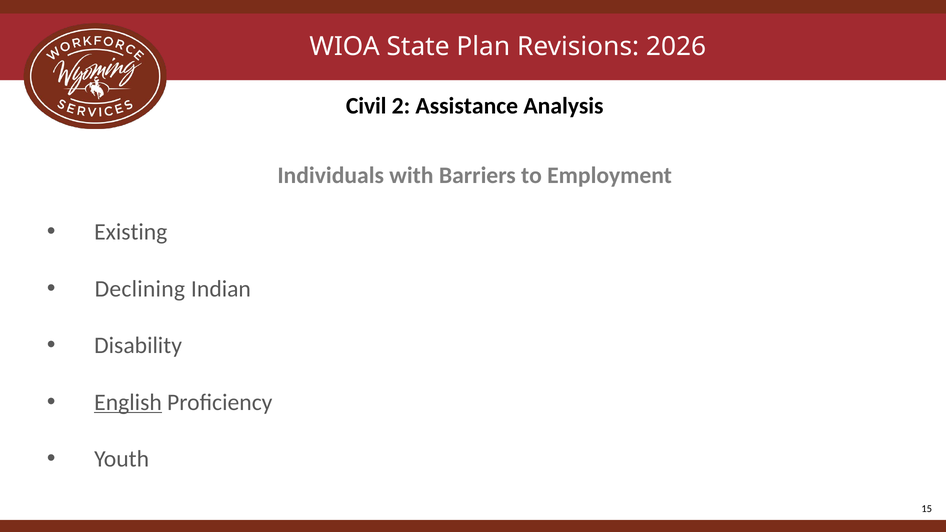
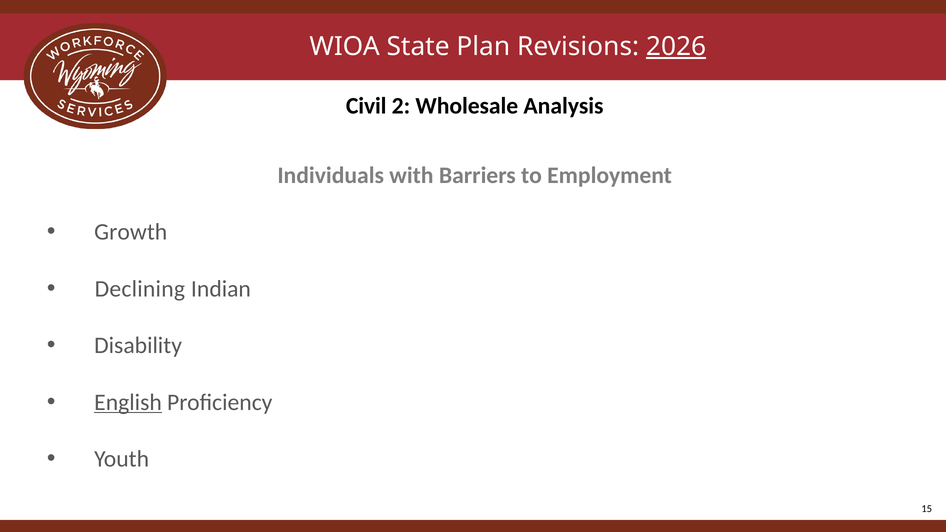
2026 underline: none -> present (676, 47)
Assistance: Assistance -> Wholesale (467, 106)
Existing: Existing -> Growth (131, 232)
